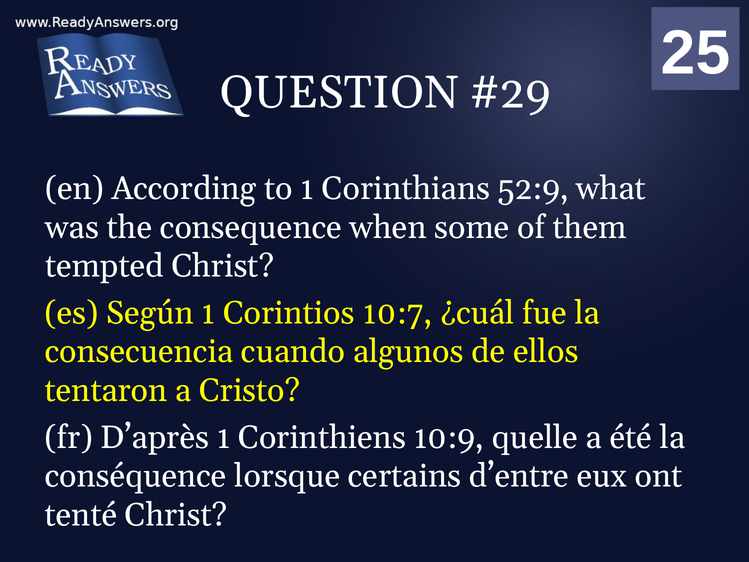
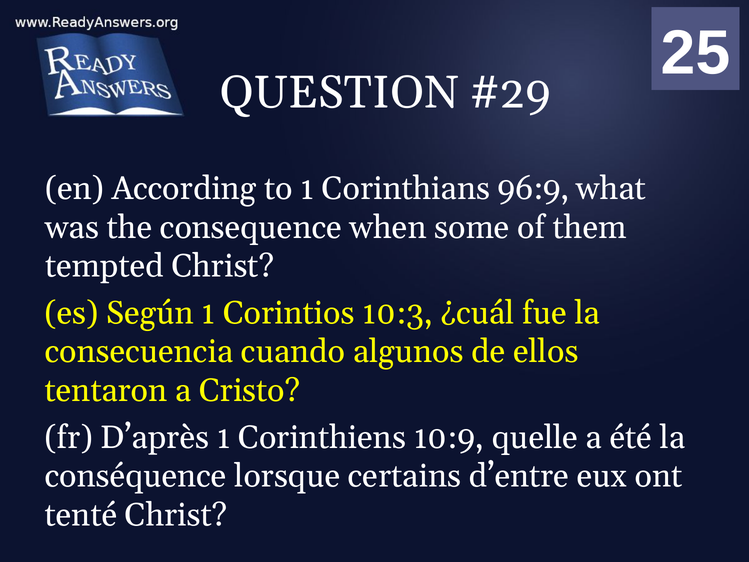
52:9: 52:9 -> 96:9 (533, 189)
10:7: 10:7 -> 10:3 (398, 313)
